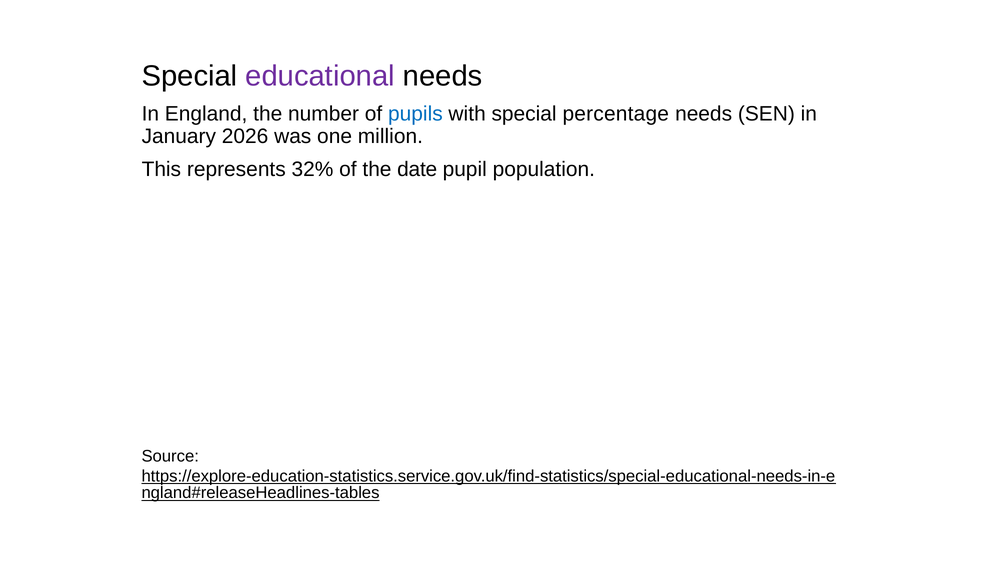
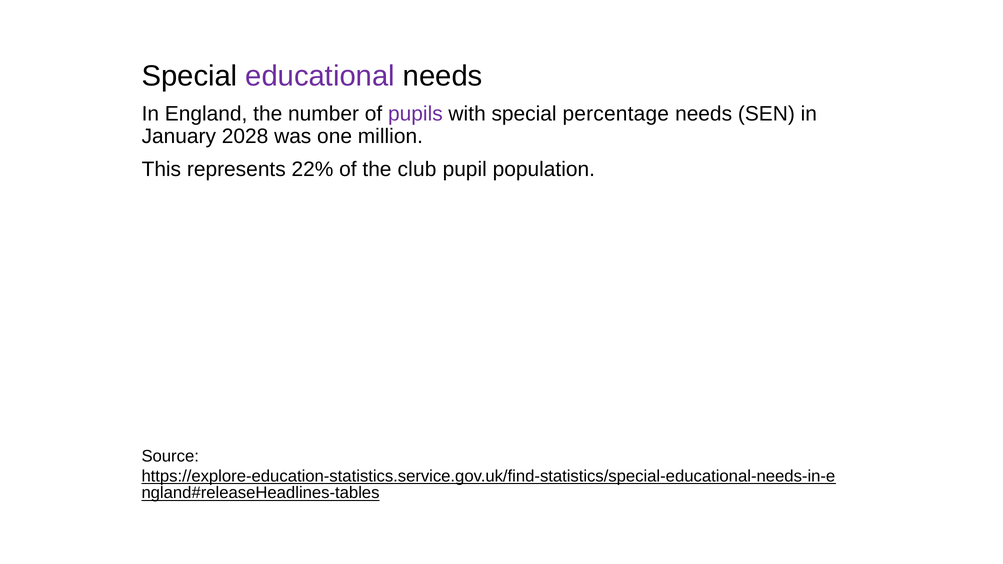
pupils colour: blue -> purple (415, 114)
2026: 2026 -> 2028 (245, 136)
32%: 32% -> 22% (312, 169)
date: date -> club (417, 169)
